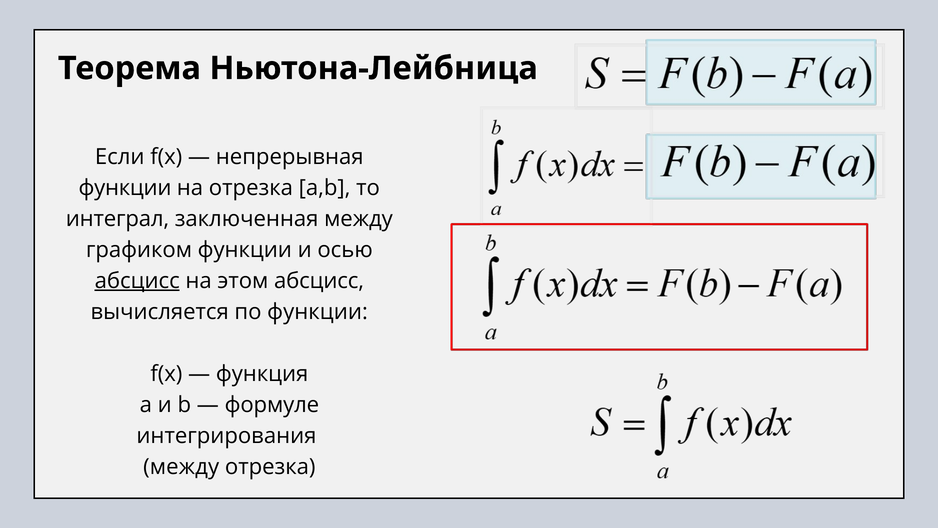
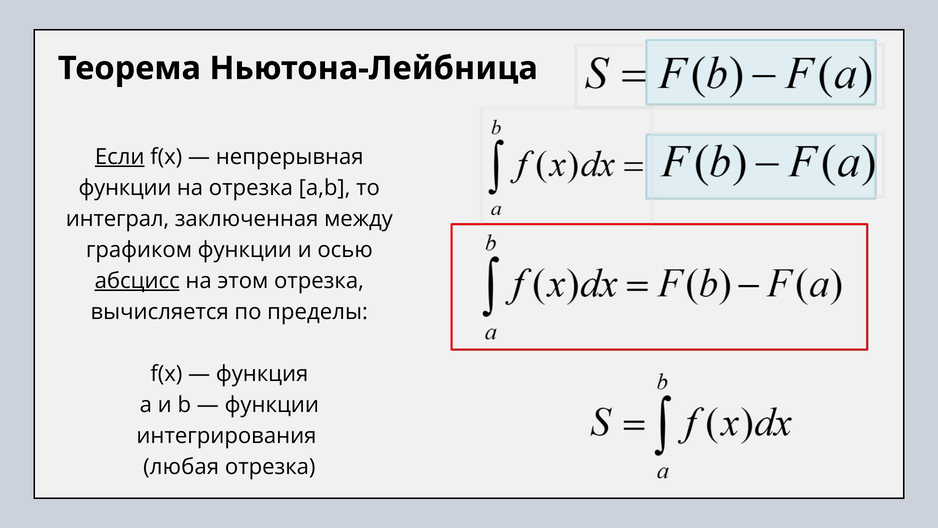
Если underline: none -> present (120, 157)
этом абсцисс: абсцисс -> отрезка (319, 281)
по функции: функции -> пределы (318, 312)
формуле: формуле -> функции (272, 405)
между: между -> любая (181, 467)
